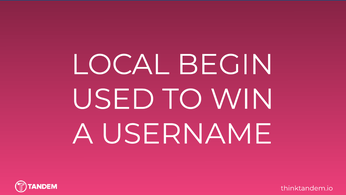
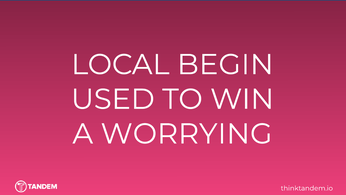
USERNAME: USERNAME -> WORRYING (186, 134)
